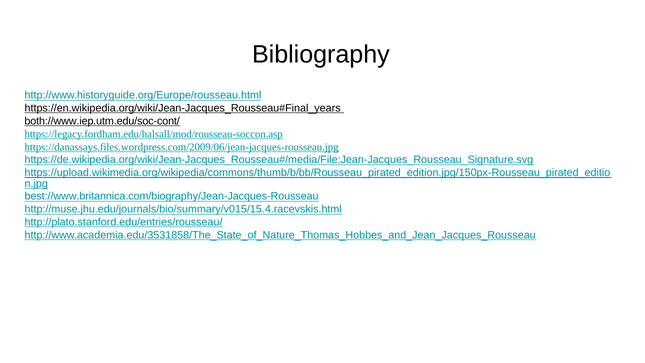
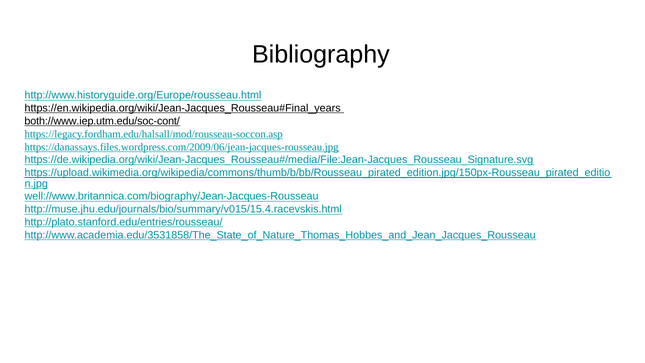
best://www.britannica.com/biography/Jean-Jacques-Rousseau: best://www.britannica.com/biography/Jean-Jacques-Rousseau -> well://www.britannica.com/biography/Jean-Jacques-Rousseau (172, 196)
